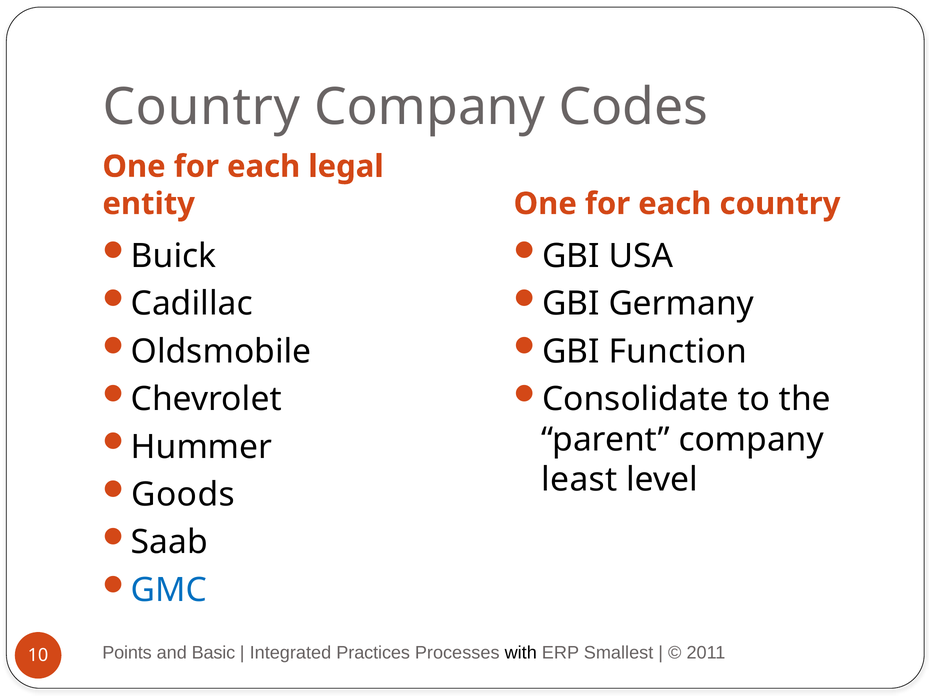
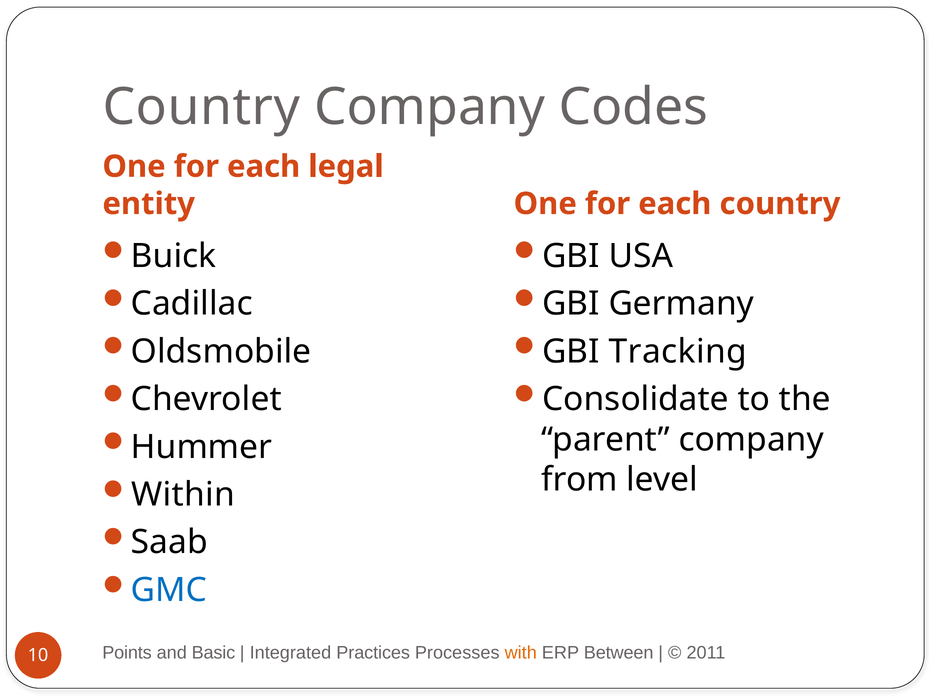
Function: Function -> Tracking (678, 352)
least: least -> from (580, 480)
Goods: Goods -> Within (183, 495)
with colour: black -> orange (521, 653)
Smallest: Smallest -> Between (619, 653)
